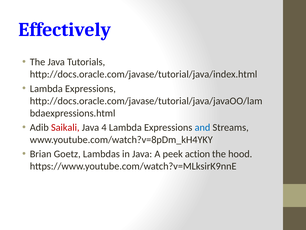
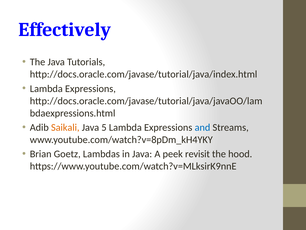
Saikali colour: red -> orange (65, 127)
4: 4 -> 5 (104, 127)
action: action -> revisit (197, 154)
